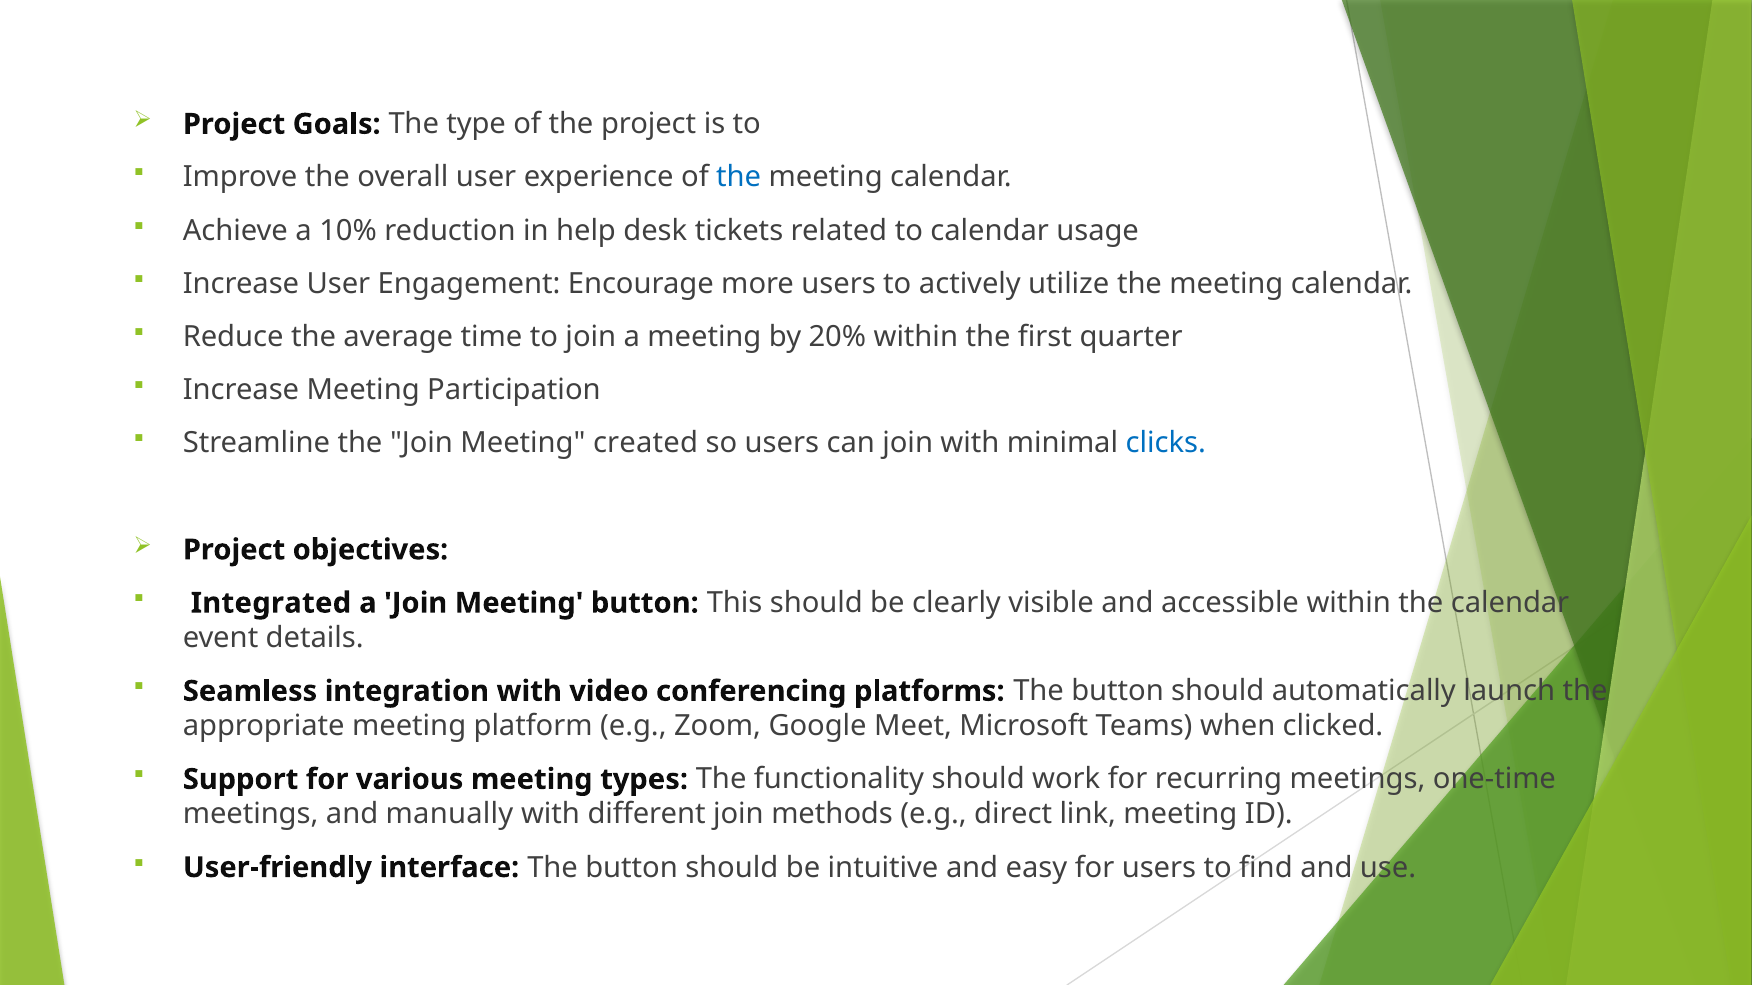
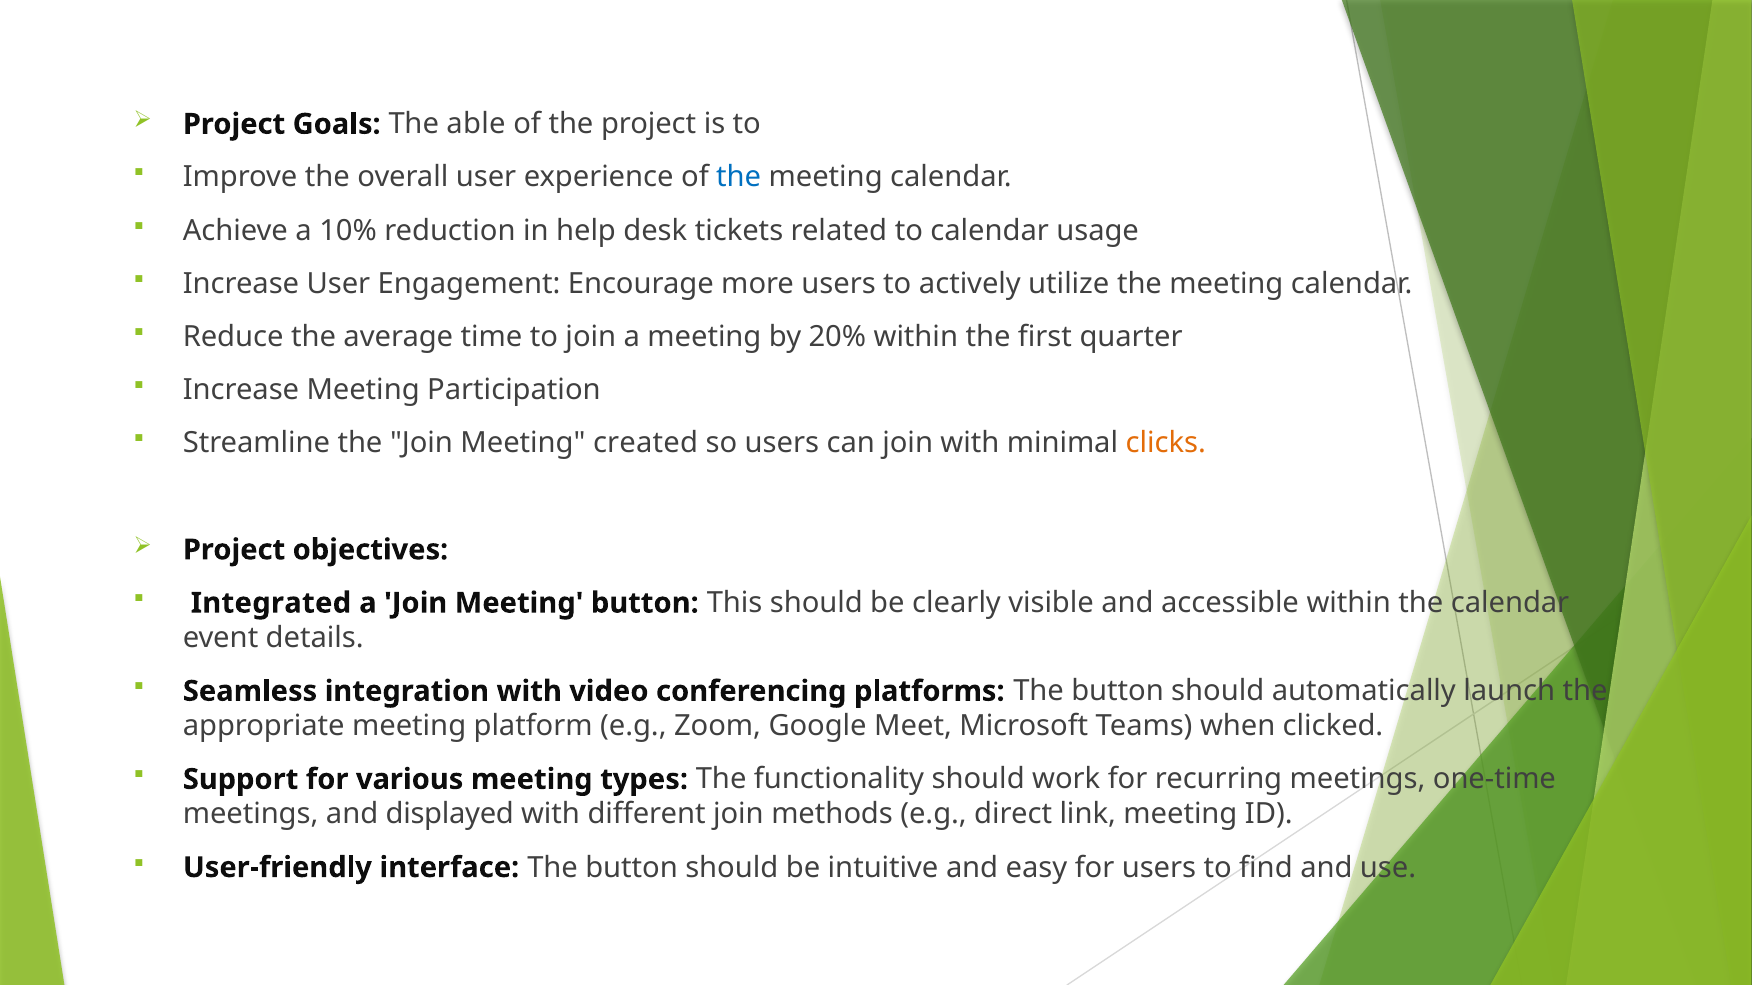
type: type -> able (476, 124)
clicks colour: blue -> orange (1166, 444)
manually: manually -> displayed (450, 815)
